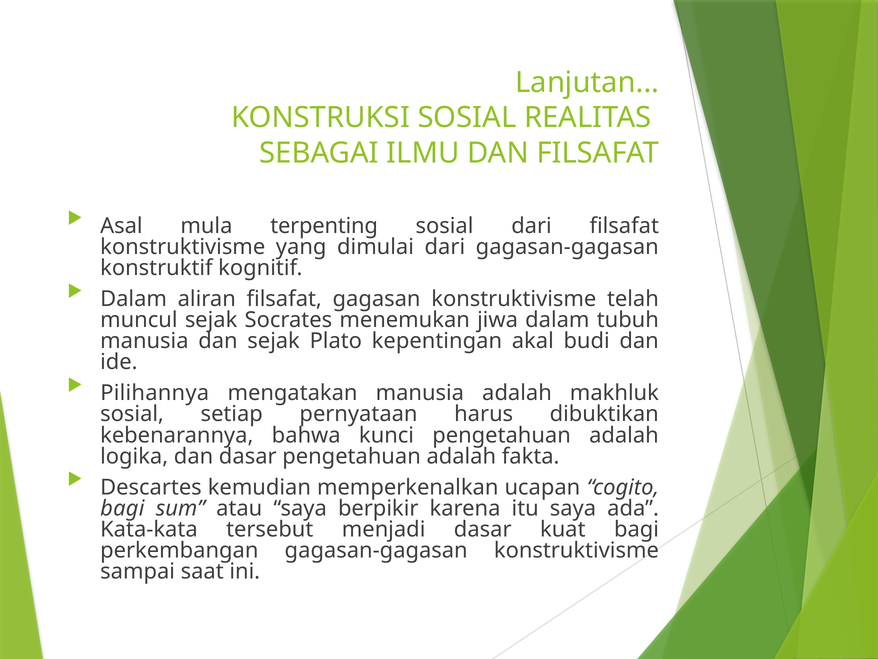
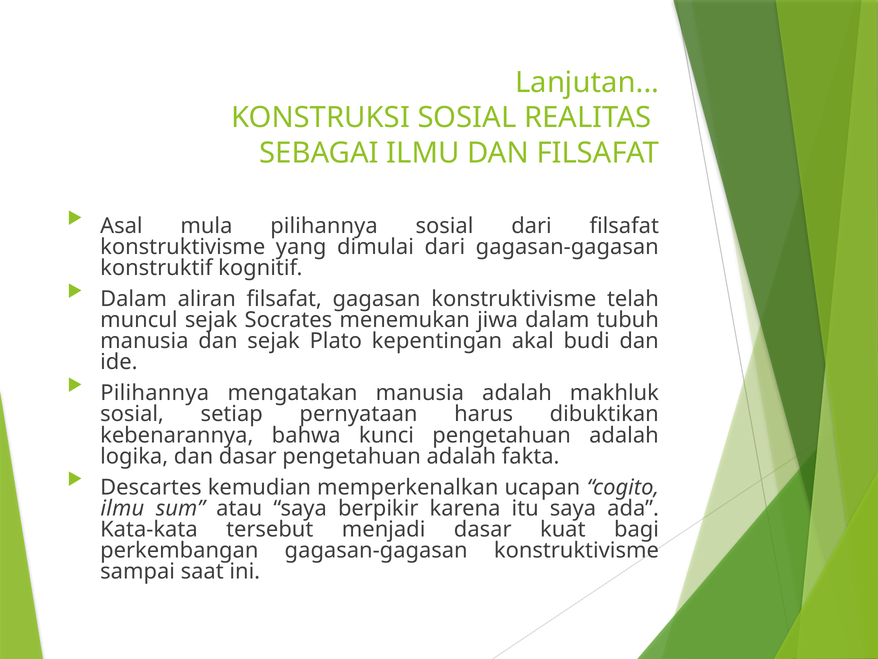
mula terpenting: terpenting -> pilihannya (324, 226)
bagi: bagi -> ilmu (122, 508)
